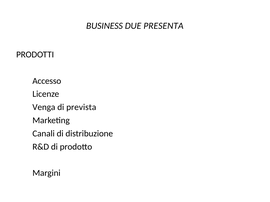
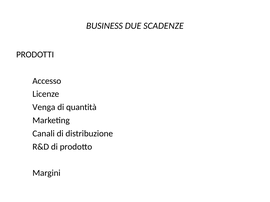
PRESENTA: PRESENTA -> SCADENZE (164, 26)
prevista: prevista -> quantità (81, 107)
